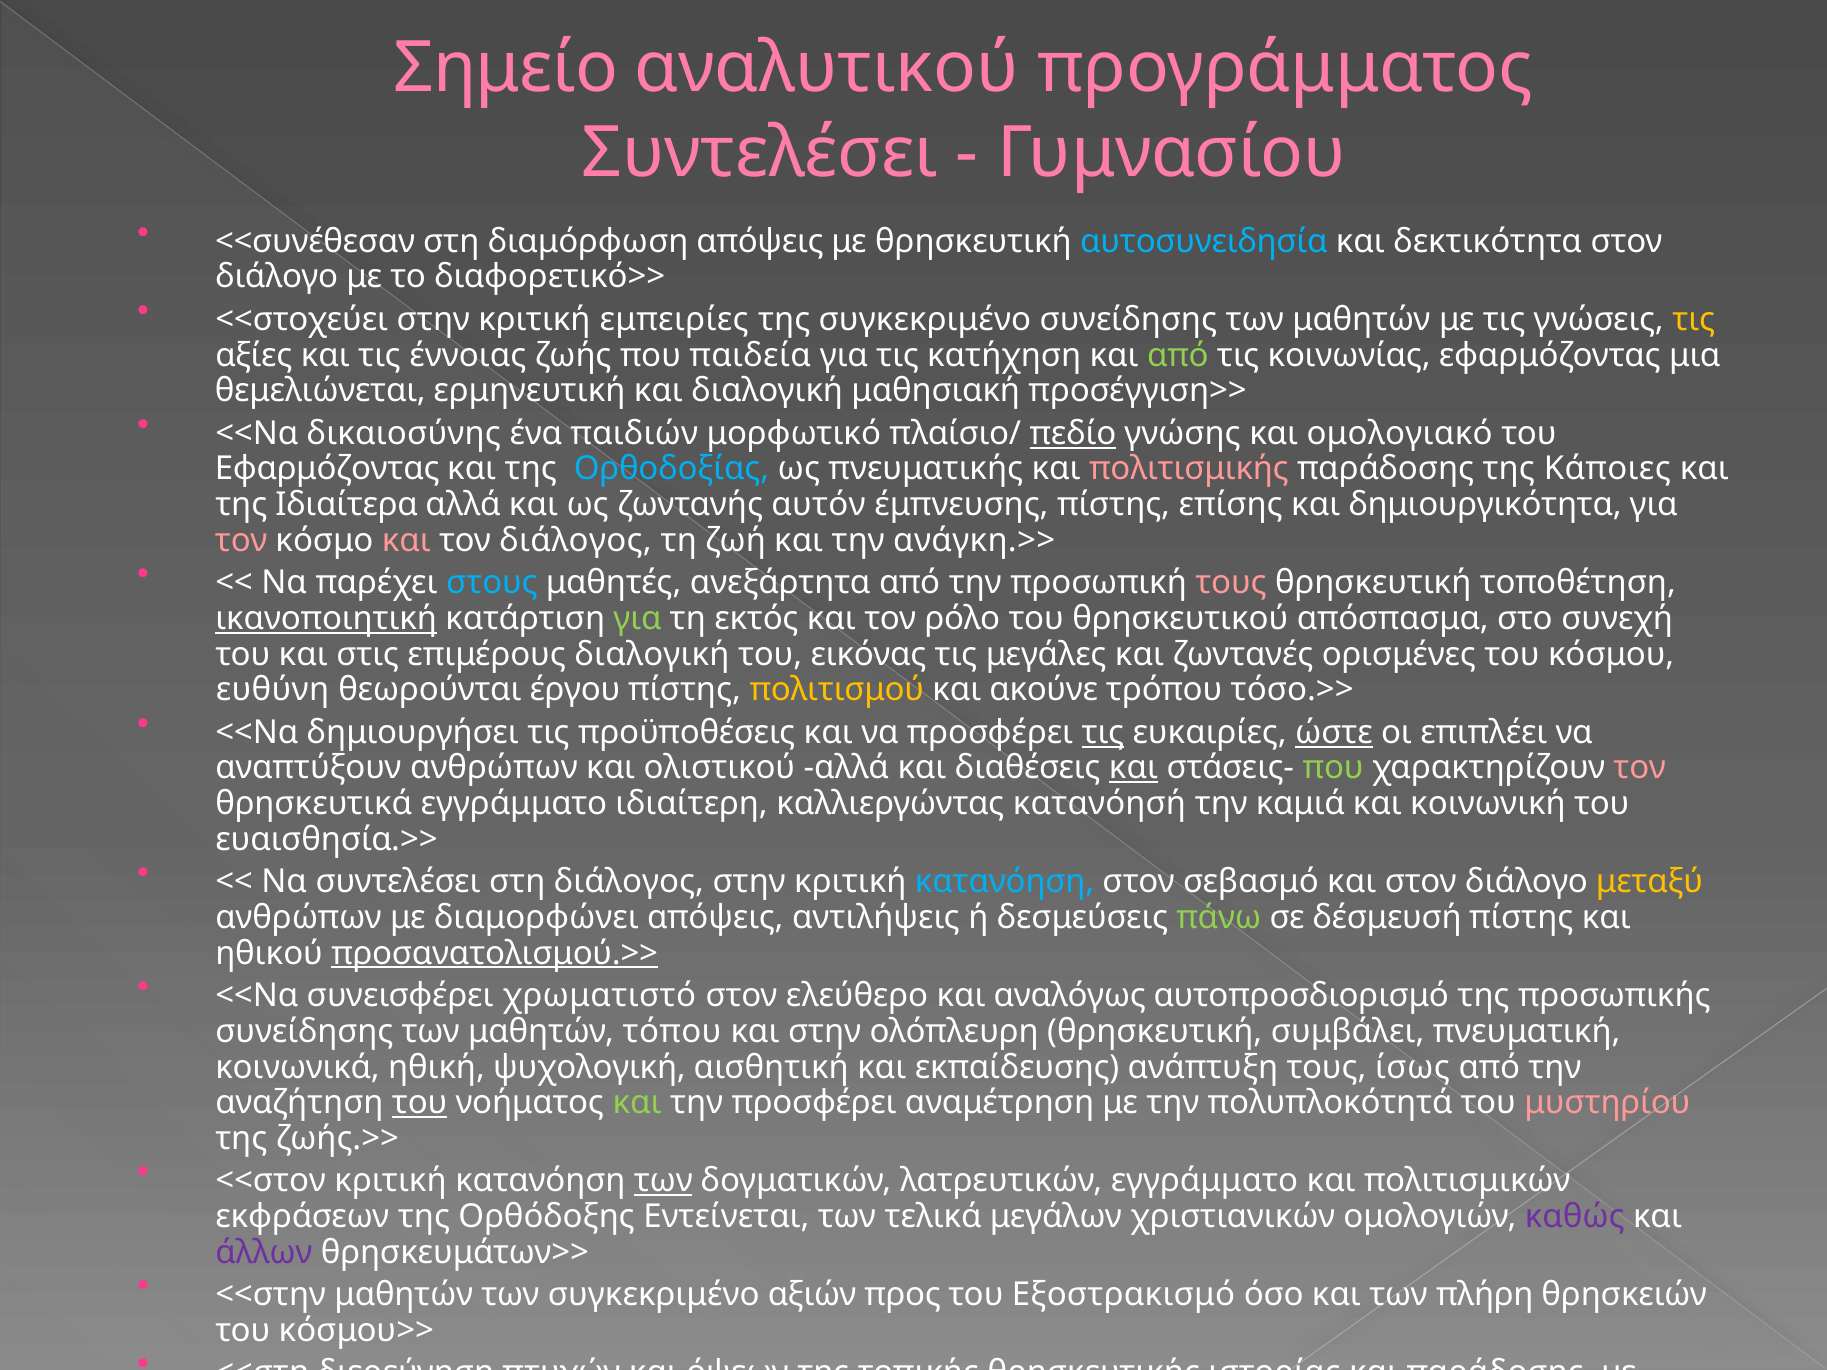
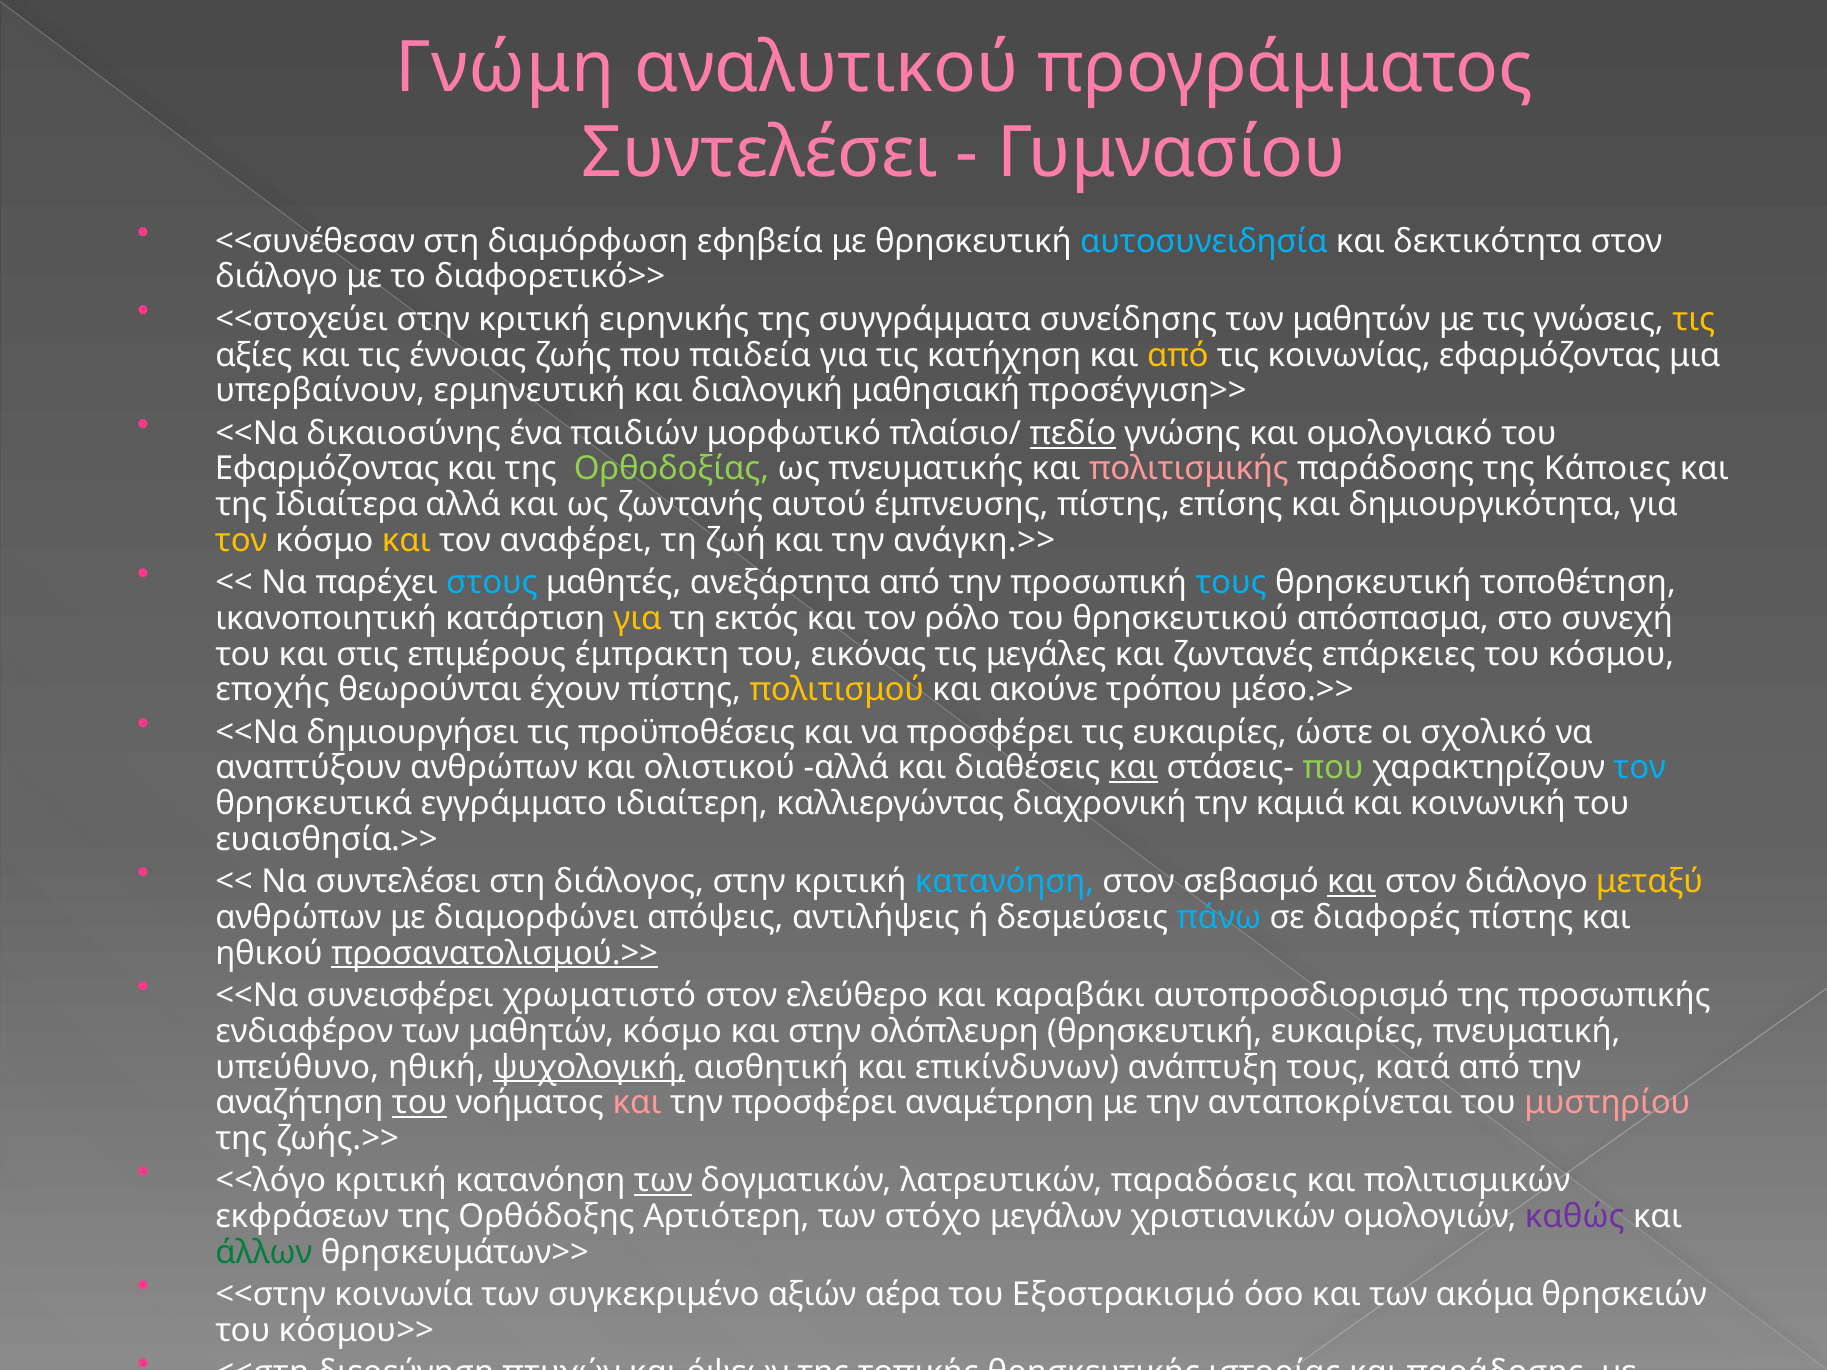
Σημείο: Σημείο -> Γνώμη (505, 68)
διαμόρφωση απόψεις: απόψεις -> εφηβεία (760, 241)
εμπειρίες: εμπειρίες -> ειρηνικής (674, 320)
της συγκεκριμένο: συγκεκριμένο -> συγγράμματα (925, 320)
από colour: light green -> yellow (1178, 355)
θεμελιώνεται: θεμελιώνεται -> υπερβαίνουν (320, 391)
Ορθοδοξίας colour: light blue -> light green (672, 469)
αυτόν: αυτόν -> αυτού (819, 505)
τον colour: pink -> yellow (241, 541)
και colour: pink -> yellow (406, 541)
τον διάλογος: διάλογος -> αναφέρει (576, 541)
τους colour: pink -> light blue (1231, 583)
ικανοποιητική underline: present -> none (326, 619)
για colour: light green -> yellow (638, 619)
επιμέρους διαλογική: διαλογική -> έμπρακτη (652, 654)
ορισμένες: ορισμένες -> επάρκειες (1399, 654)
ευθύνη: ευθύνη -> εποχής (272, 690)
έργου: έργου -> έχουν (575, 690)
τόσο.>>: τόσο.>> -> μέσο.>> (1292, 690)
τις underline: present -> none (1103, 733)
ώστε underline: present -> none (1334, 733)
επιπλέει: επιπλέει -> σχολικό (1484, 733)
τον colour: pink -> light blue (1640, 768)
κατανόησή: κατανόησή -> διαχρονική (1100, 804)
και underline: none -> present (1352, 882)
πάνω colour: light green -> light blue (1219, 918)
δέσμευσή: δέσμευσή -> διαφορές (1387, 918)
αναλόγως: αναλόγως -> καραβάκι (1069, 996)
συνείδησης: συνείδησης -> ενδιαφέρον (304, 1032)
μαθητών τόπου: τόπου -> κόσμο (672, 1032)
θρησκευτική συμβάλει: συμβάλει -> ευκαιρίες (1348, 1032)
κοινωνικά: κοινωνικά -> υπεύθυνο (297, 1067)
ψυχολογική underline: none -> present (589, 1067)
εκπαίδευσης: εκπαίδευσης -> επικίνδυνων (1017, 1067)
ίσως: ίσως -> κατά (1413, 1067)
και colour: light green -> pink (637, 1103)
πολυπλοκότητά: πολυπλοκότητά -> ανταποκρίνεται (1330, 1103)
<<στον: <<στον -> <<λόγο (271, 1181)
λατρευτικών εγγράμματο: εγγράμματο -> παραδόσεις (1204, 1181)
Εντείνεται: Εντείνεται -> Αρτιότερη (726, 1217)
των τελικά: τελικά -> στόχο (933, 1217)
άλλων colour: purple -> green (264, 1253)
<<στην μαθητών: μαθητών -> κοινωνία (404, 1295)
προς: προς -> αέρα (903, 1295)
πλήρη: πλήρη -> ακόμα (1485, 1295)
